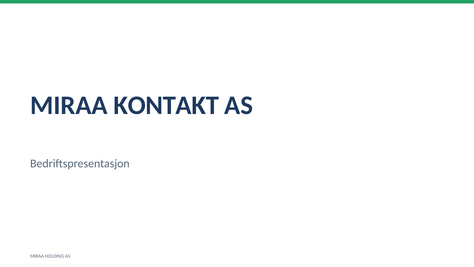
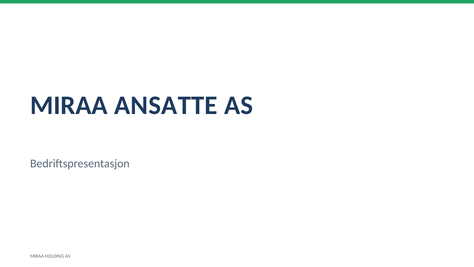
KONTAKT: KONTAKT -> ANSATTE (166, 105)
